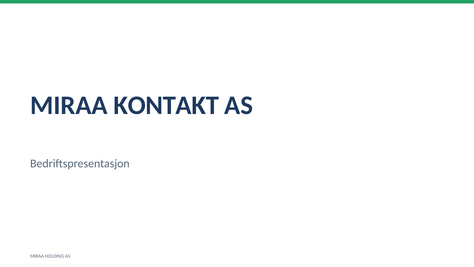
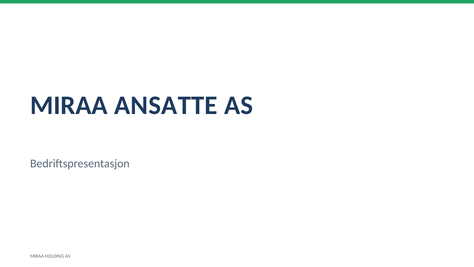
KONTAKT: KONTAKT -> ANSATTE (166, 105)
